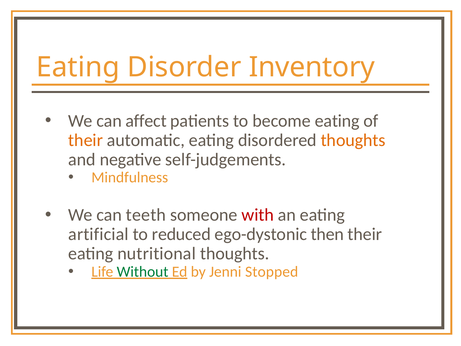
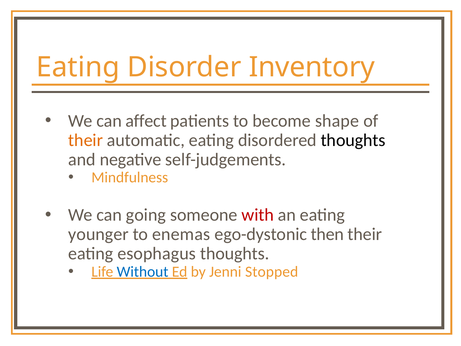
become eating: eating -> shape (337, 121)
thoughts colour: orange -> black (353, 140)
teeth: teeth -> going (146, 215)
artificial: artificial -> younger (99, 234)
reduced: reduced -> enemas (181, 234)
nutritional: nutritional -> esophagus (157, 253)
Without colour: green -> blue (143, 271)
